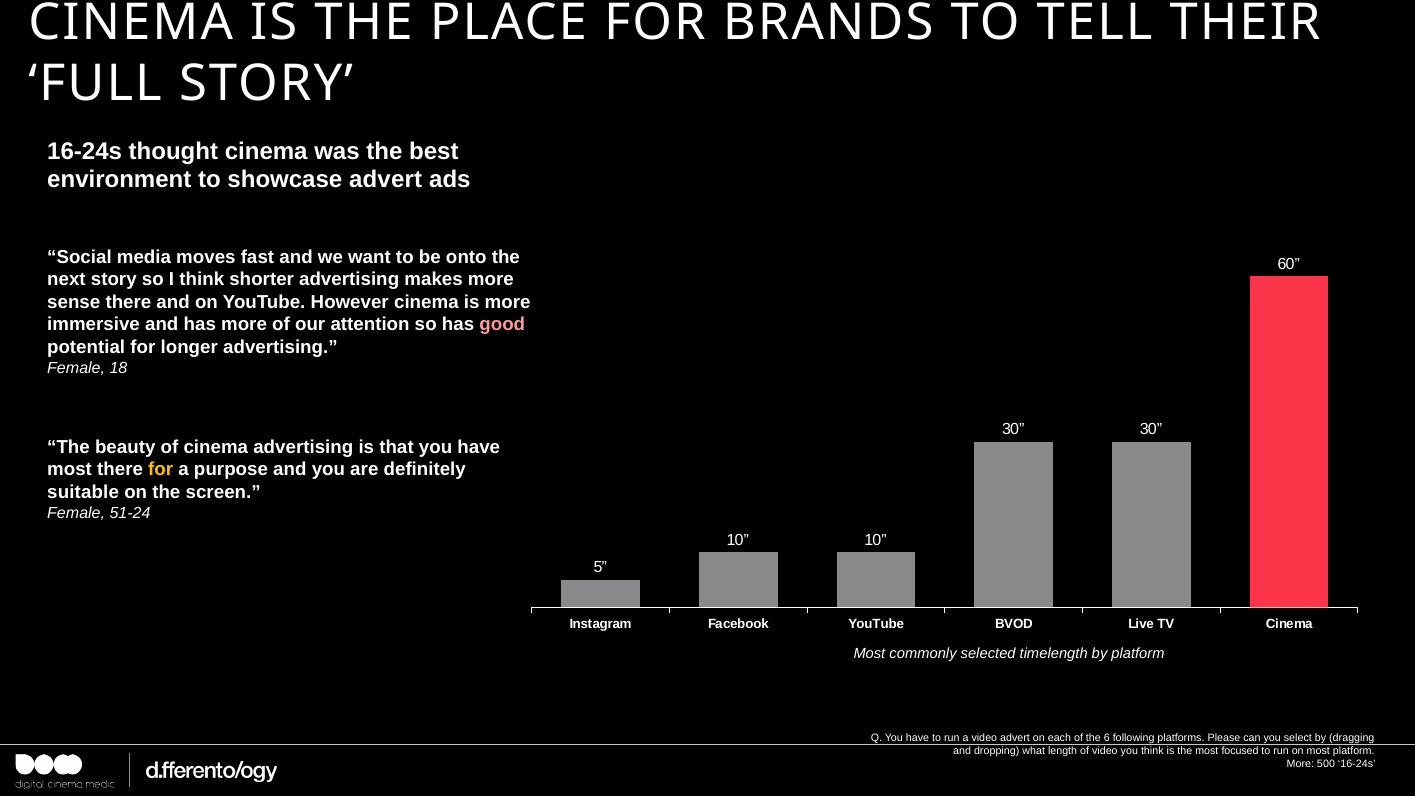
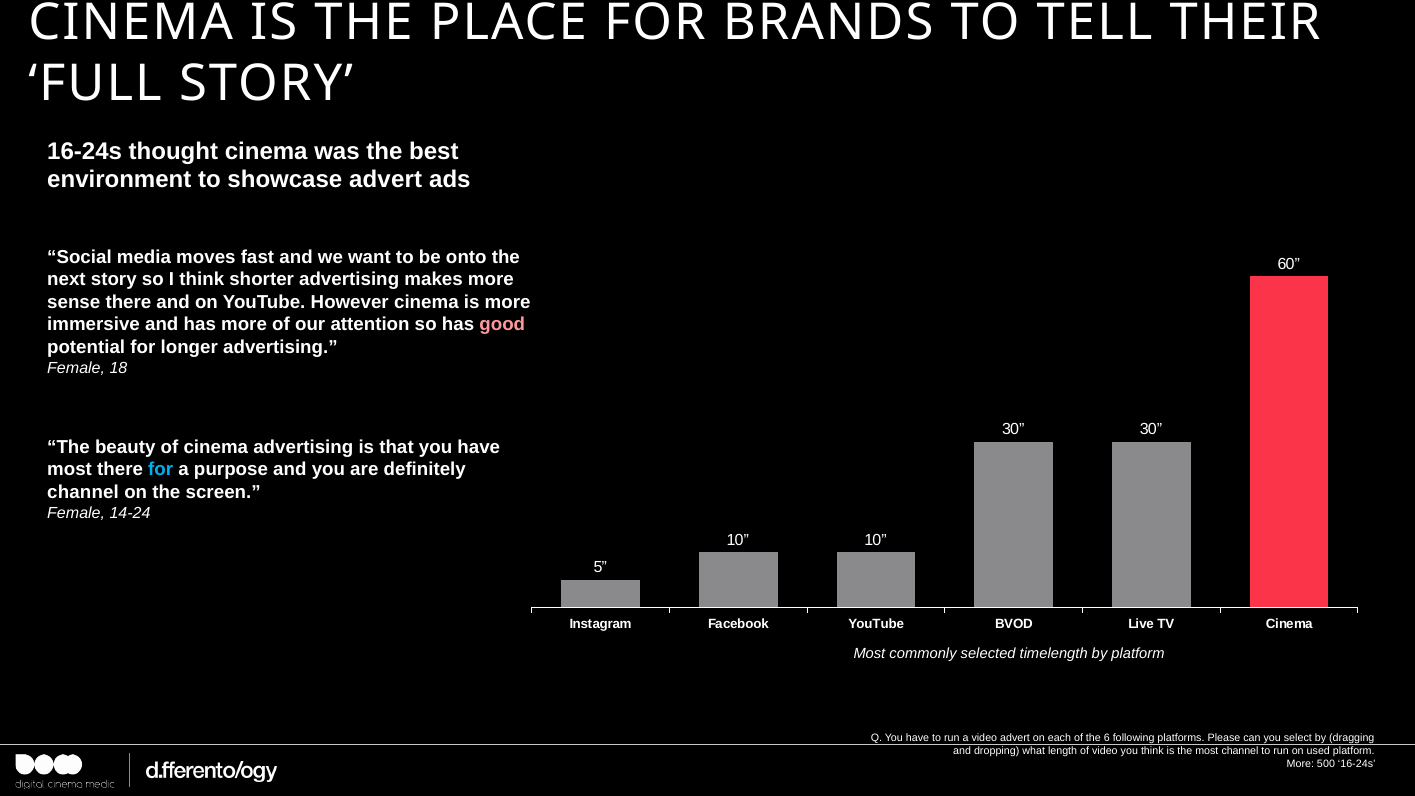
for colour: yellow -> light blue (161, 470)
suitable: suitable -> channel (83, 492)
51-24: 51-24 -> 14-24 (130, 513)
most focused: focused -> channel (1240, 751)
on most: most -> used (1318, 751)
